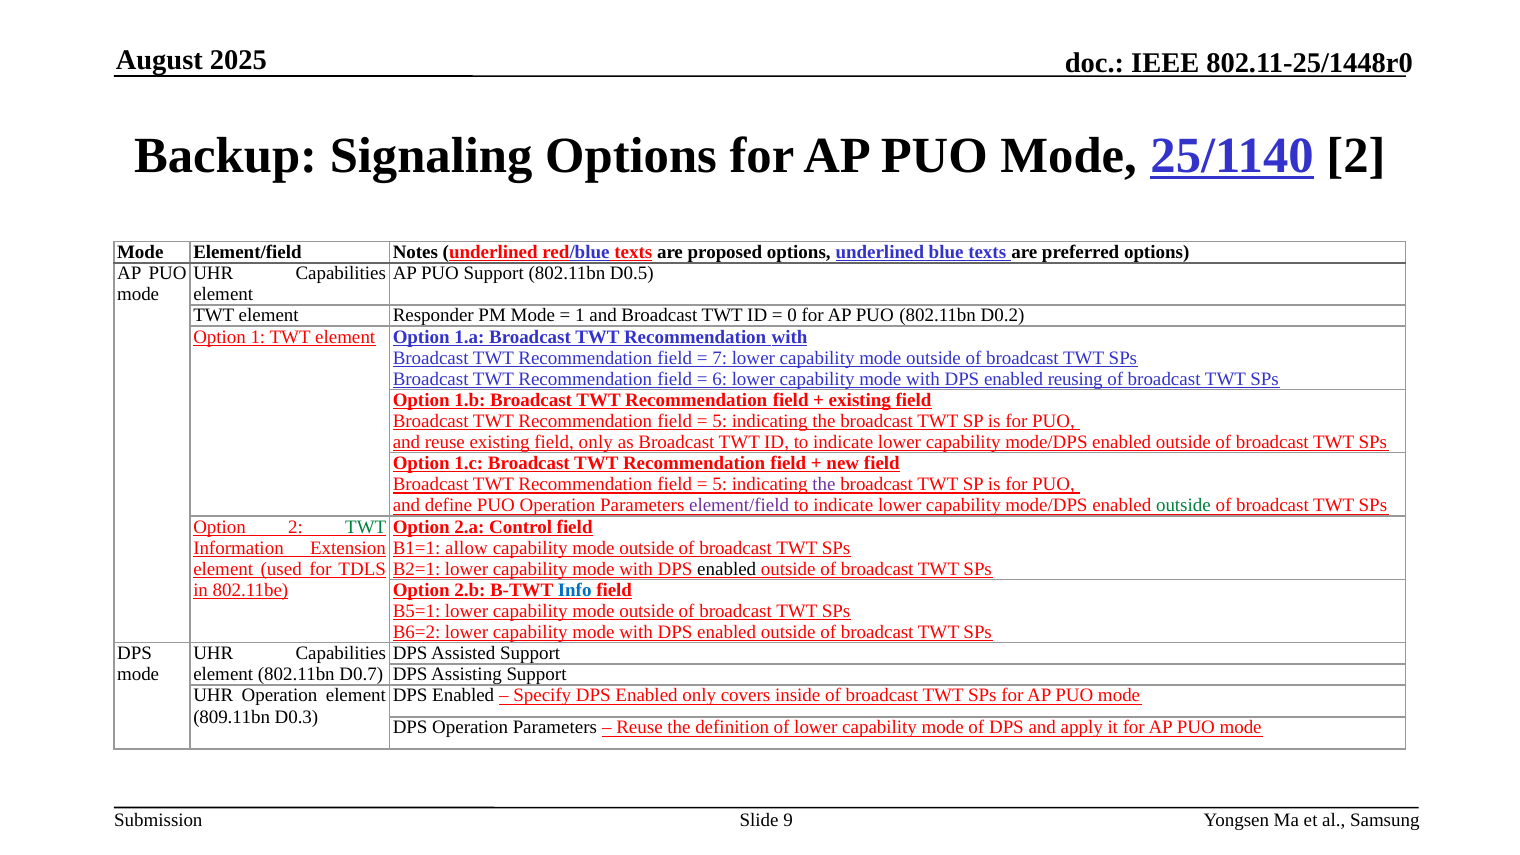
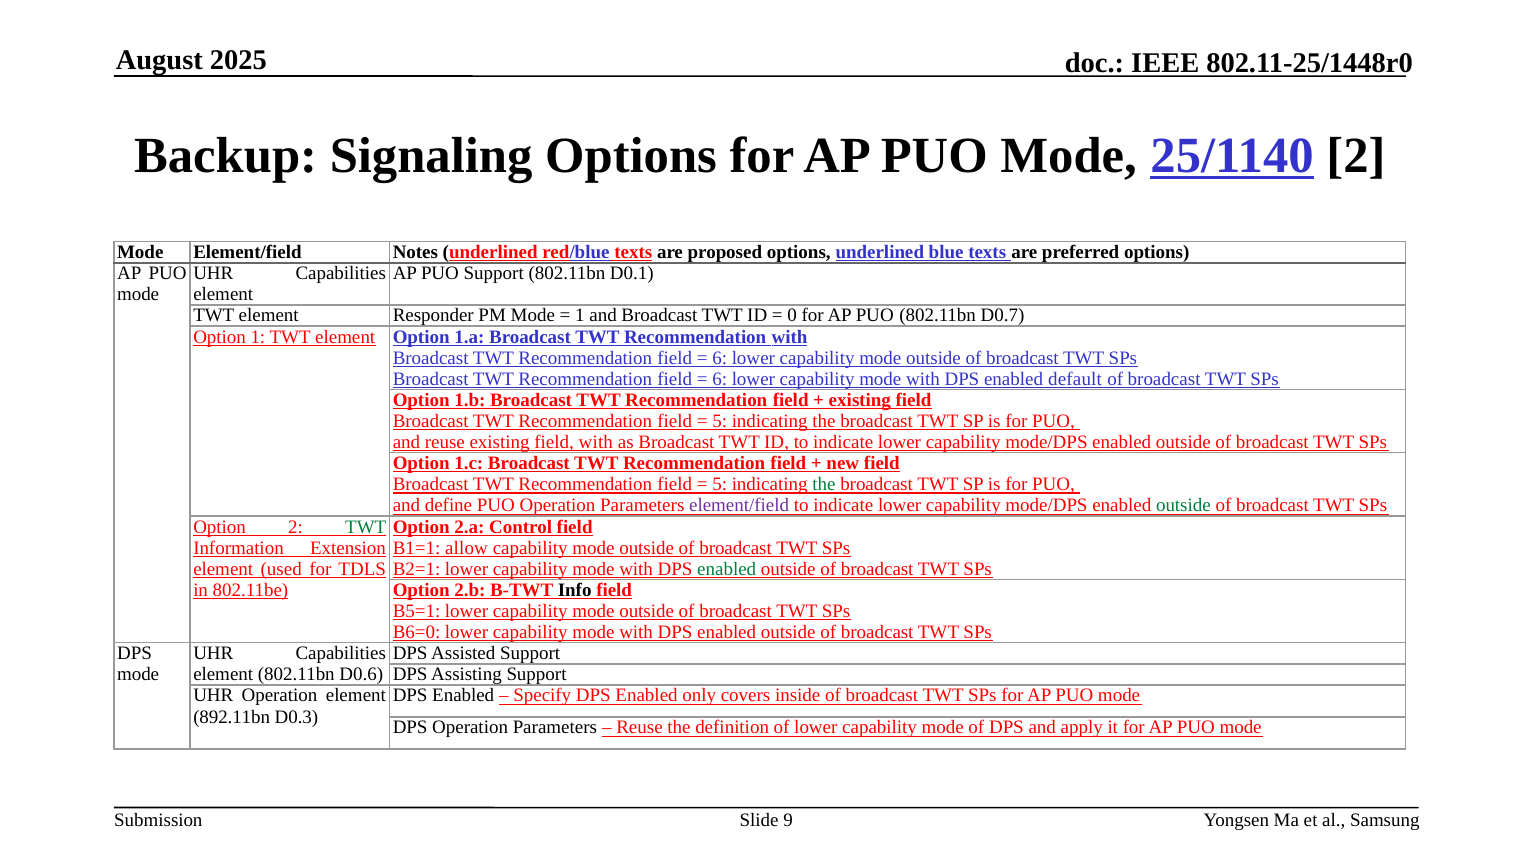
D0.5: D0.5 -> D0.1 (632, 273)
D0.2: D0.2 -> D0.7 (1002, 316)
7: 7 -> 6 (720, 358)
reusing: reusing -> default (1075, 379)
field only: only -> with (596, 442)
the colour: purple -> green (824, 485)
enabled colour: black -> green (727, 569)
Info colour: blue -> black (575, 590)
B6=2: B6=2 -> B6=0 (417, 632)
D0.7: D0.7 -> D0.6 (361, 674)
809.11bn: 809.11bn -> 892.11bn (232, 717)
